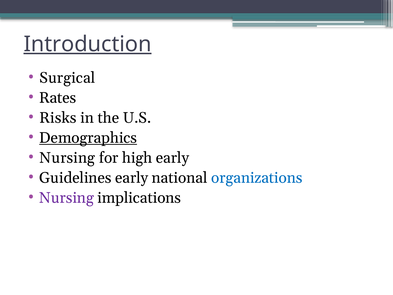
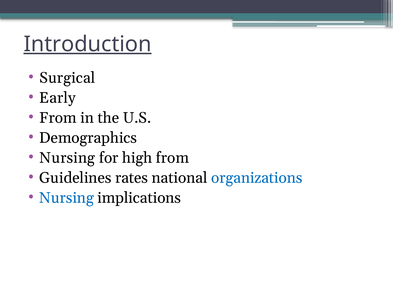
Rates: Rates -> Early (57, 98)
Risks: Risks -> From (58, 118)
Demographics underline: present -> none (88, 138)
high early: early -> from (172, 158)
Guidelines early: early -> rates (132, 178)
Nursing colour: purple -> blue (67, 198)
